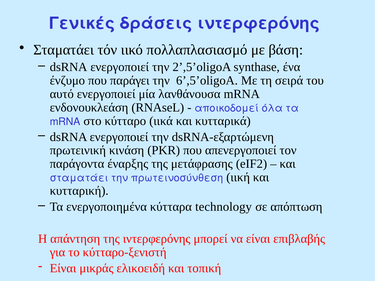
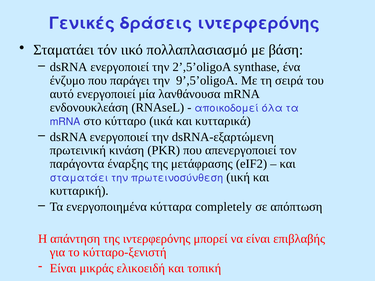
6’,5’oligoA: 6’,5’oligoA -> 9’,5’oligoA (207, 81)
technology: technology -> completely (224, 207)
